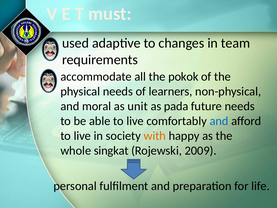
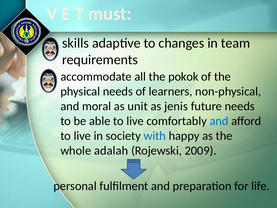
used: used -> skills (75, 43)
pada: pada -> jenis (176, 106)
with colour: orange -> blue (155, 136)
singkat: singkat -> adalah (111, 150)
